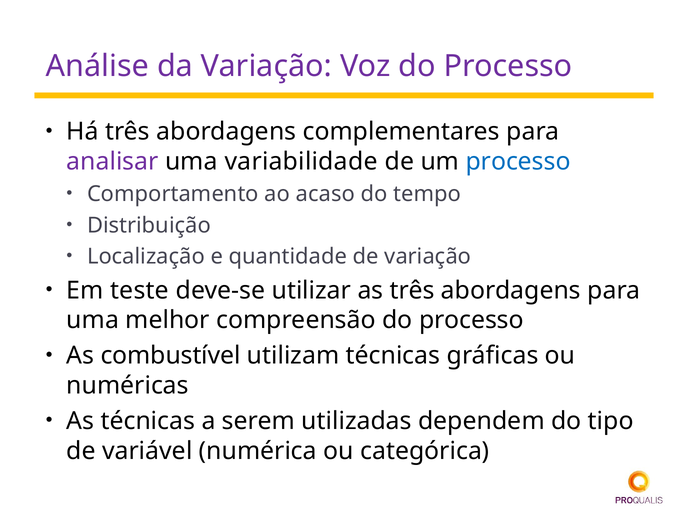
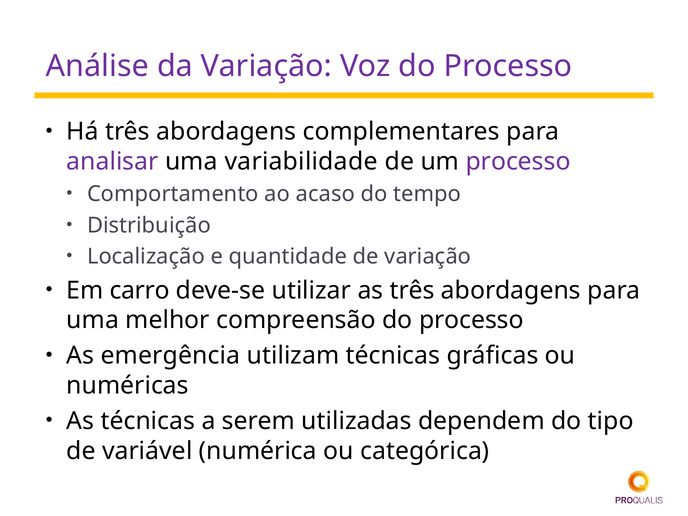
processo colour: blue -> purple (518, 162)
teste: teste -> carro (140, 290)
combustível: combustível -> emergência (170, 356)
